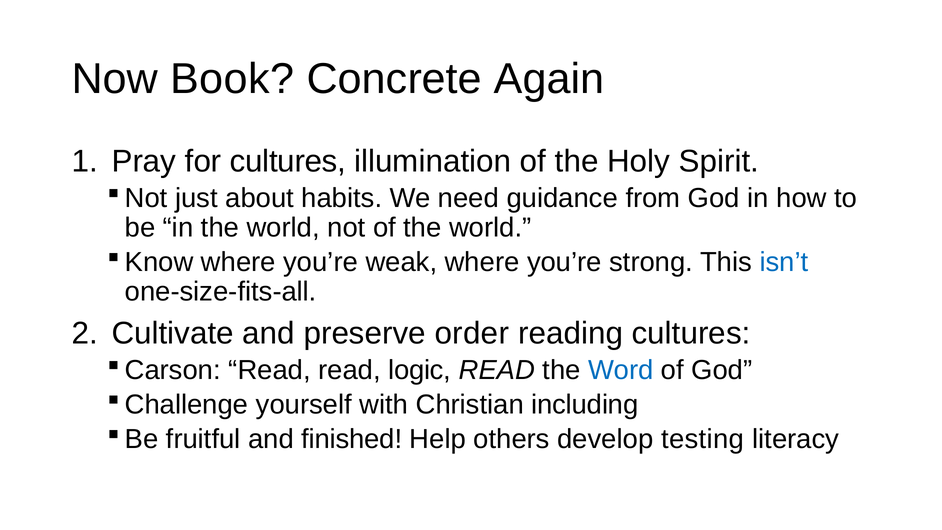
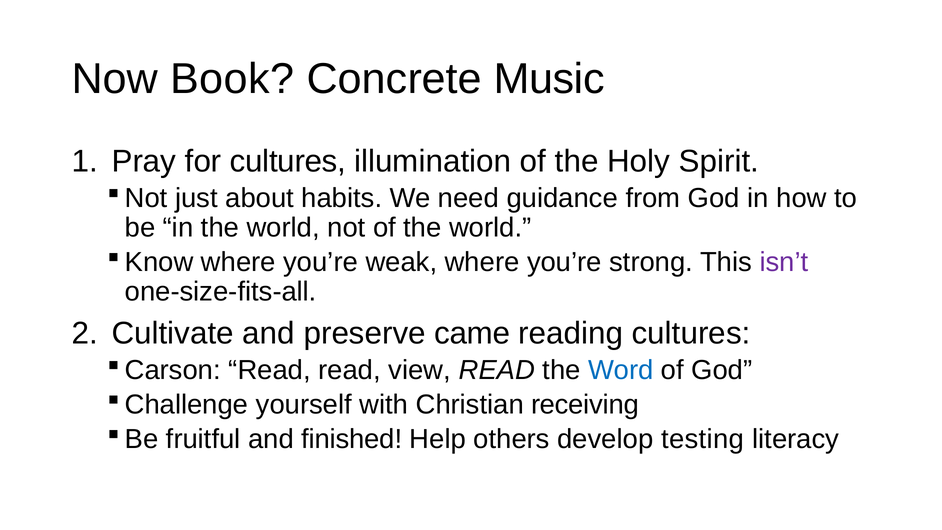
Again: Again -> Music (549, 79)
isn’t colour: blue -> purple (784, 262)
order: order -> came (472, 333)
logic: logic -> view (420, 370)
including: including -> receiving (585, 405)
